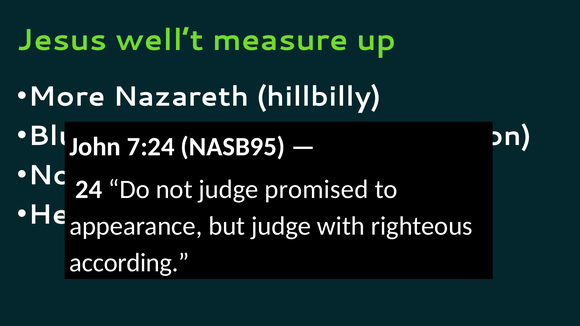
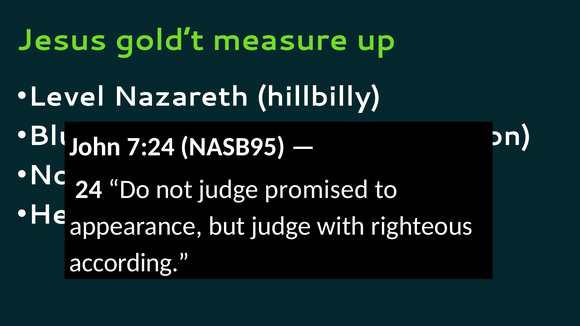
well’t: well’t -> gold’t (160, 40)
More: More -> Level (67, 97)
